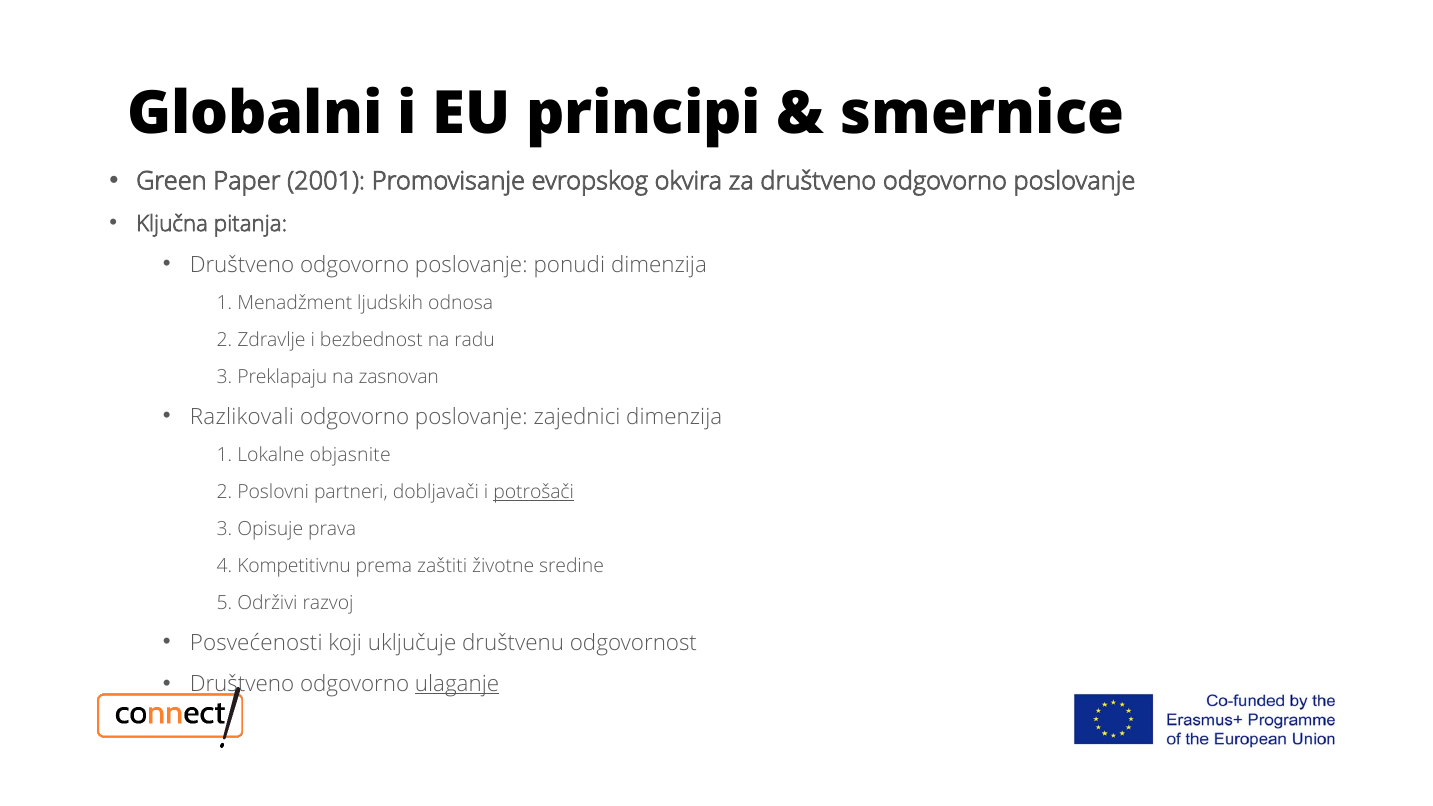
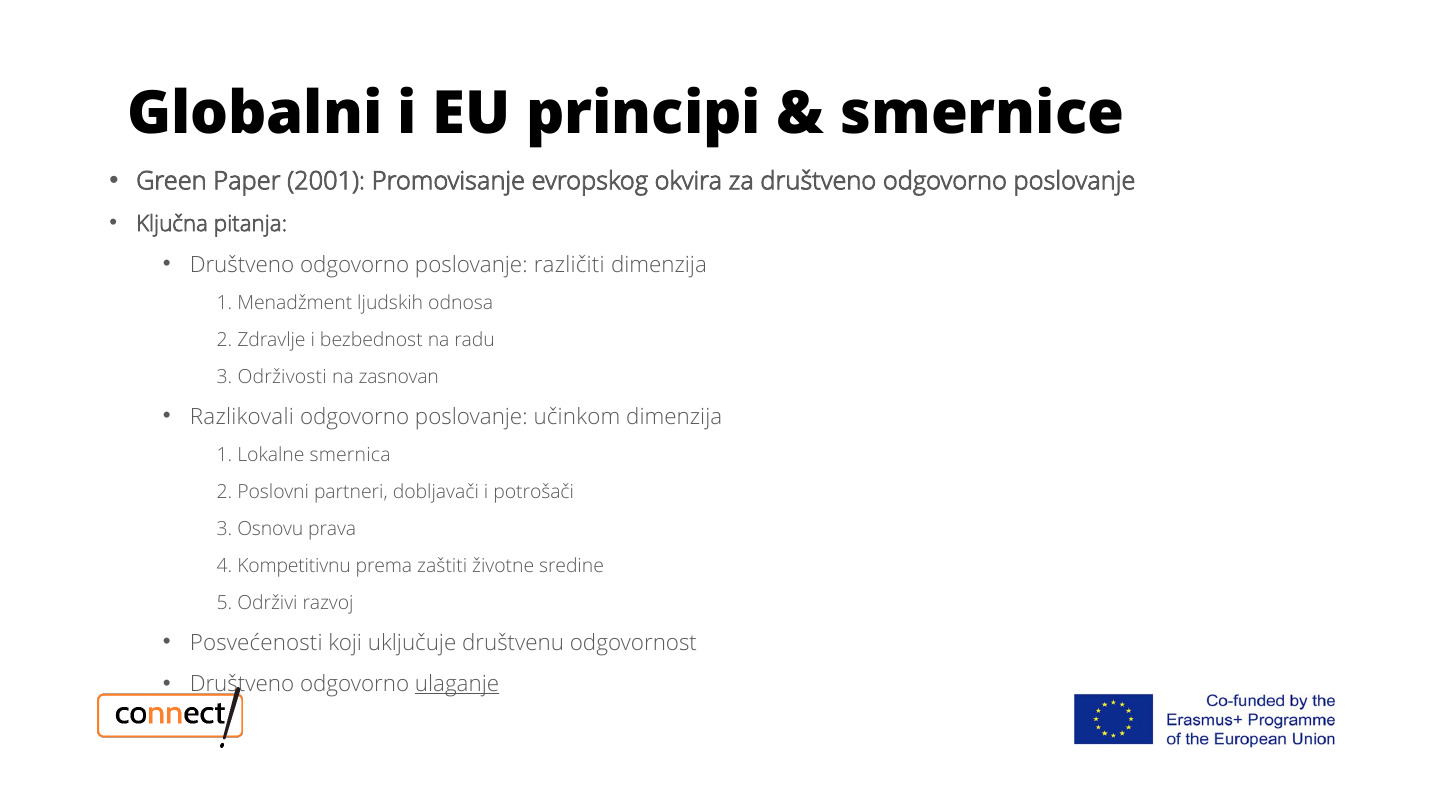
ponudi: ponudi -> različiti (569, 265)
Preklapaju: Preklapaju -> Održivosti (282, 377)
zajednici: zajednici -> učinkom (577, 417)
objasnite: objasnite -> smernica (350, 455)
potrošači underline: present -> none (534, 492)
Opisuje: Opisuje -> Osnovu (270, 529)
